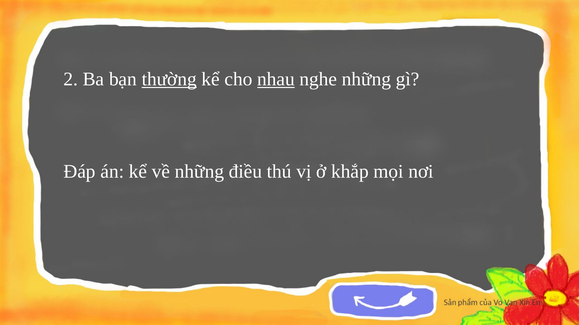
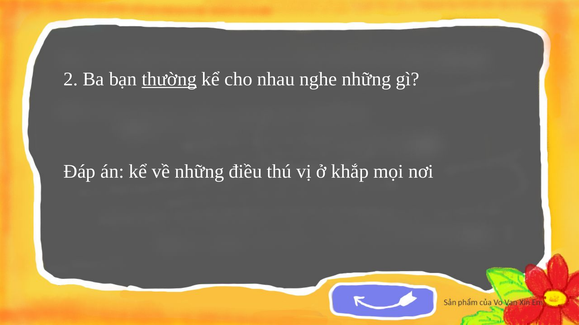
nhau underline: present -> none (276, 79)
